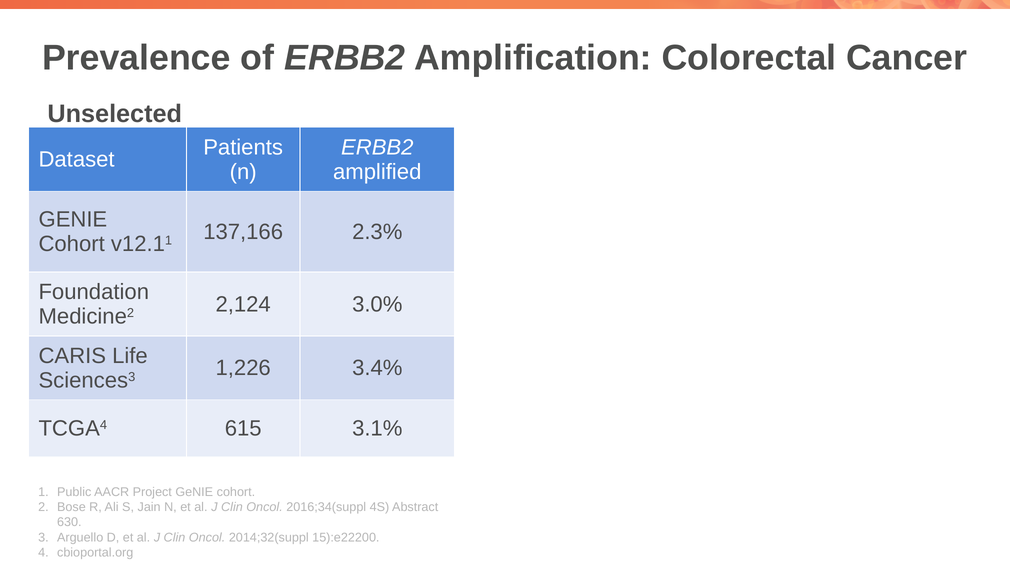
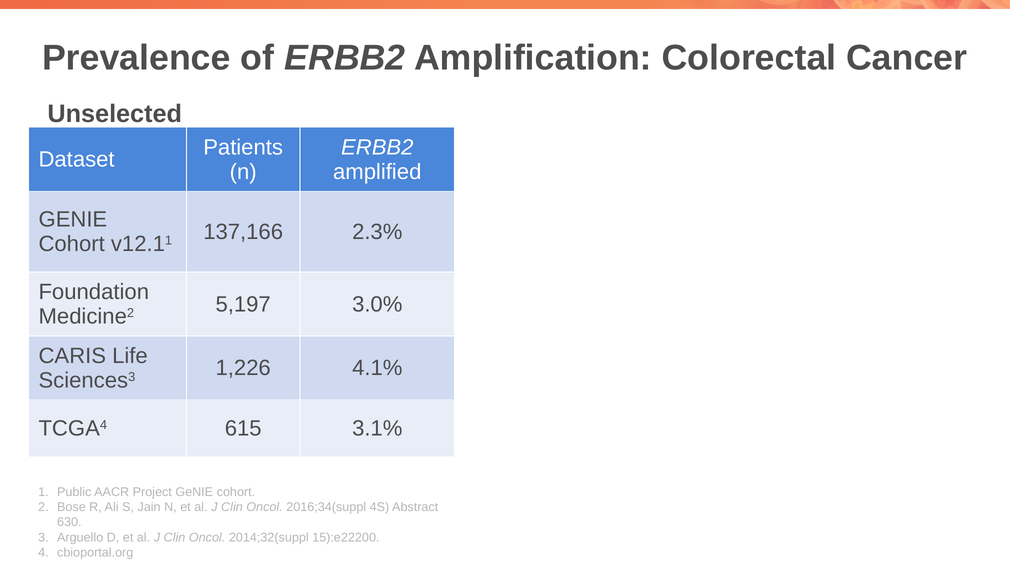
2,124: 2,124 -> 5,197 (243, 304)
3.4%: 3.4% -> 4.1% (377, 368)
